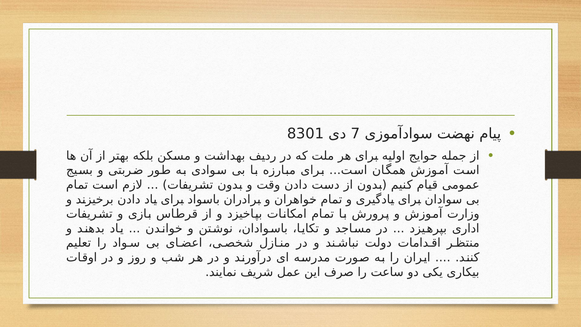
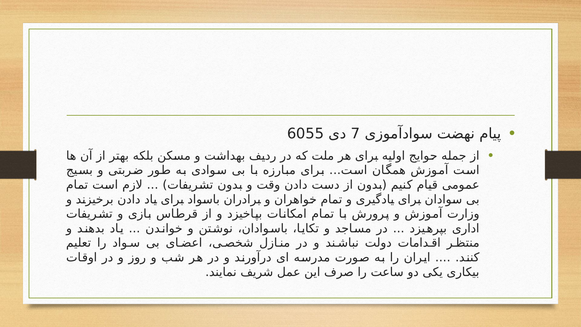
8301: 8301 -> 6055 (305, 134)
